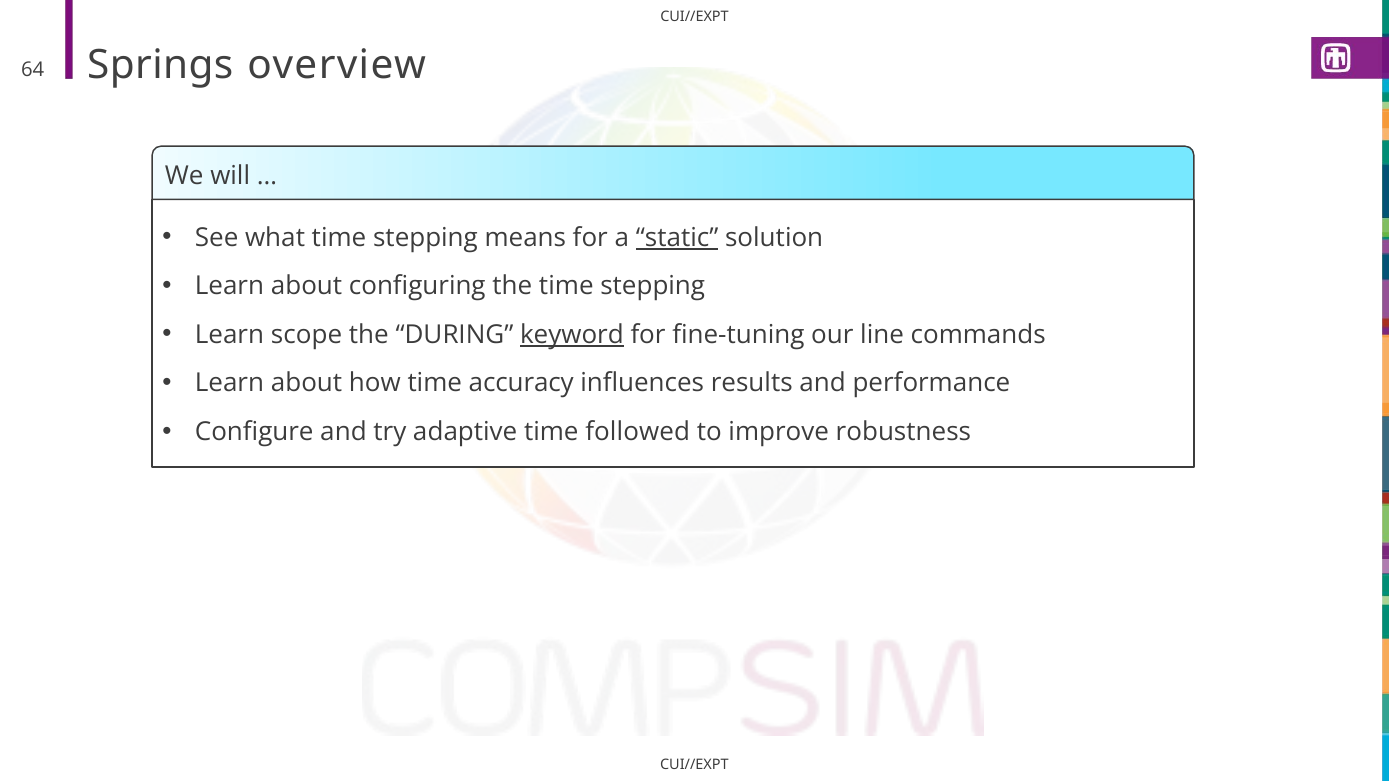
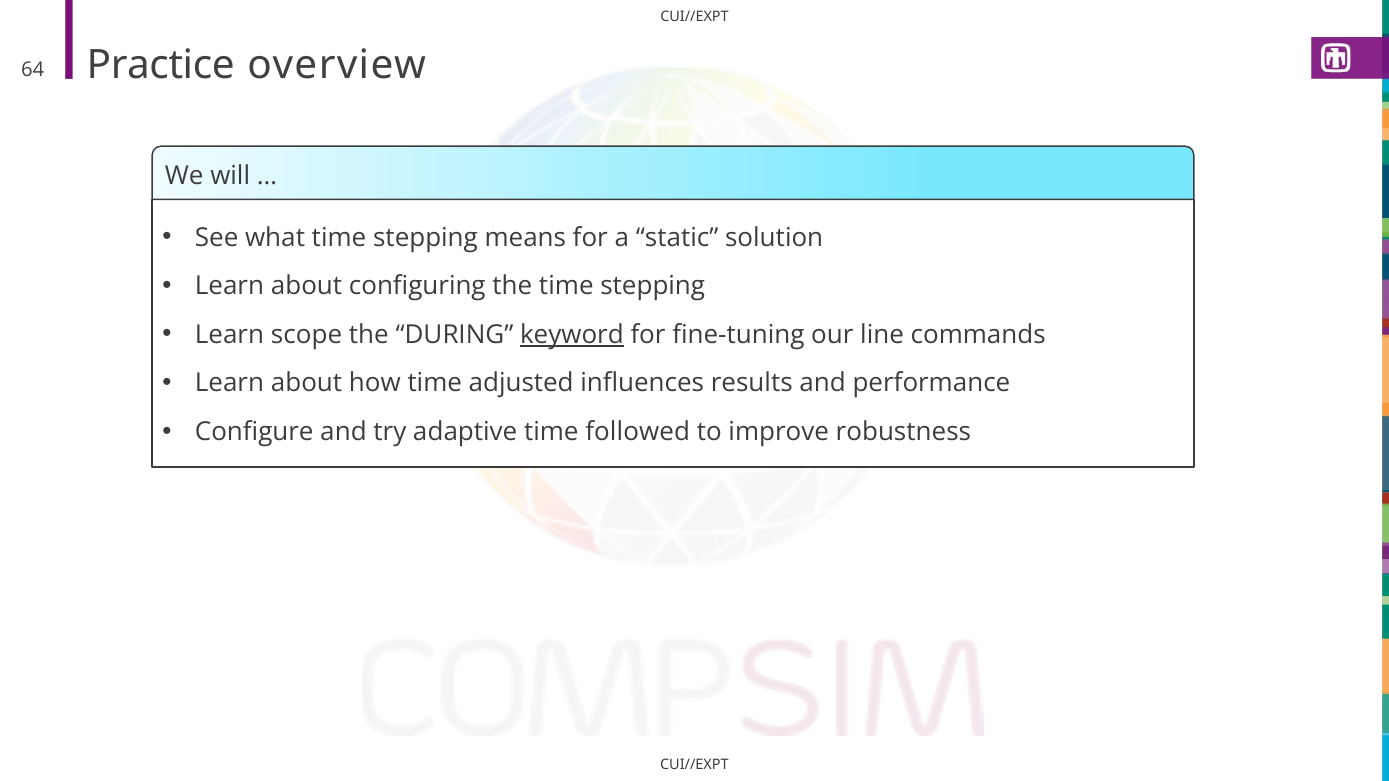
Springs: Springs -> Practice (161, 65)
static underline: present -> none (677, 238)
accuracy: accuracy -> adjusted (521, 383)
